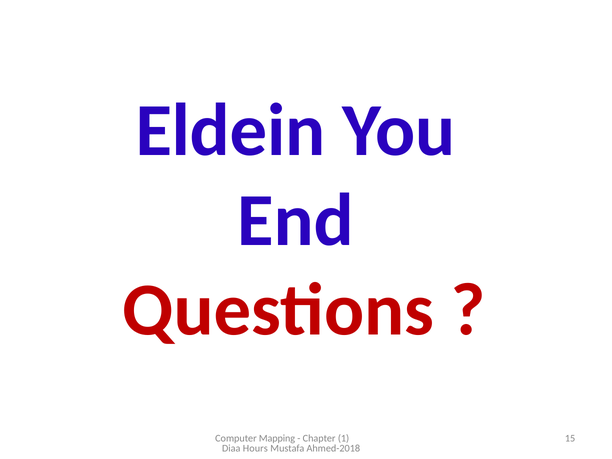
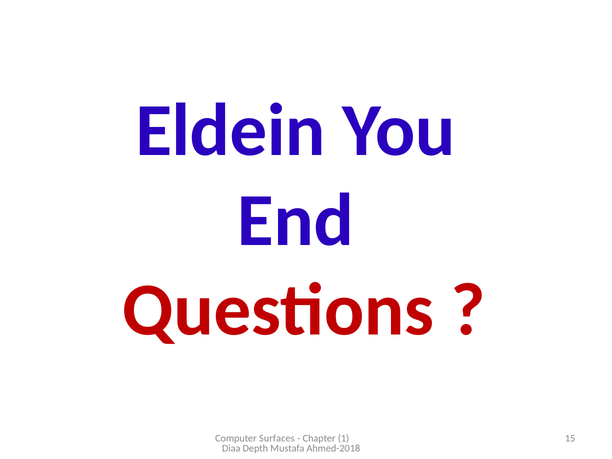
Mapping: Mapping -> Surfaces (277, 438)
Hours: Hours -> Depth (255, 448)
